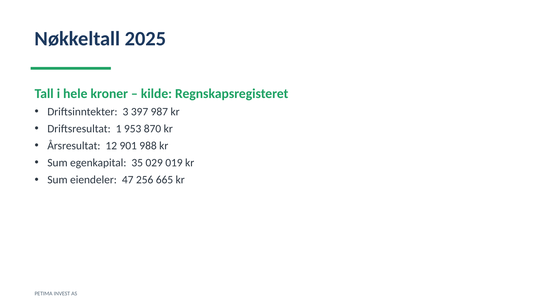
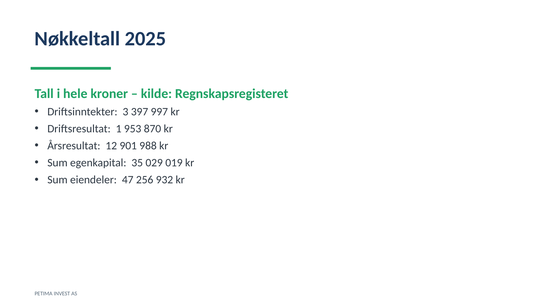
987: 987 -> 997 (159, 112)
665: 665 -> 932 (164, 180)
